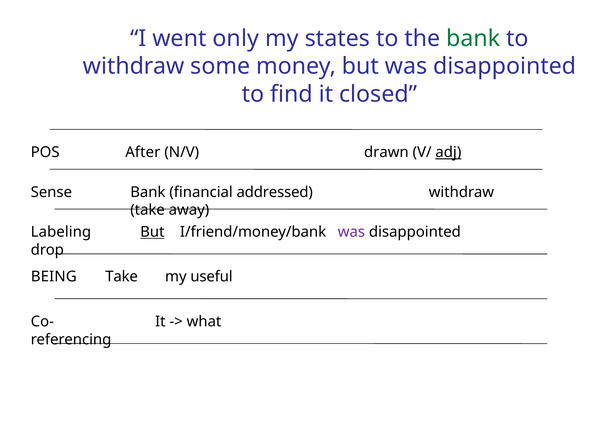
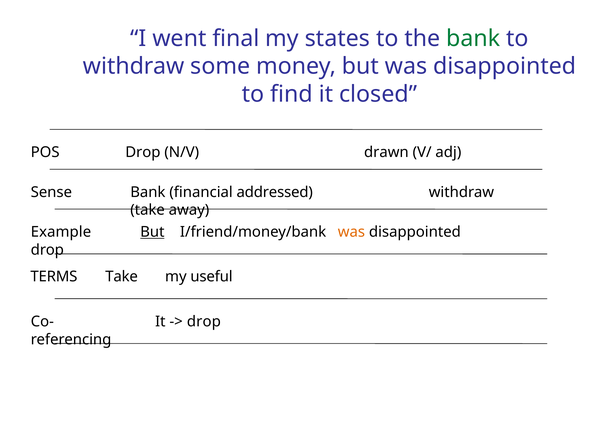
only: only -> final (236, 38)
After: After -> Drop (143, 152)
adj underline: present -> none (448, 152)
Labeling: Labeling -> Example (61, 232)
was colour: purple -> orange (351, 232)
BEING: BEING -> TERMS (54, 277)
what: what -> drop (204, 321)
